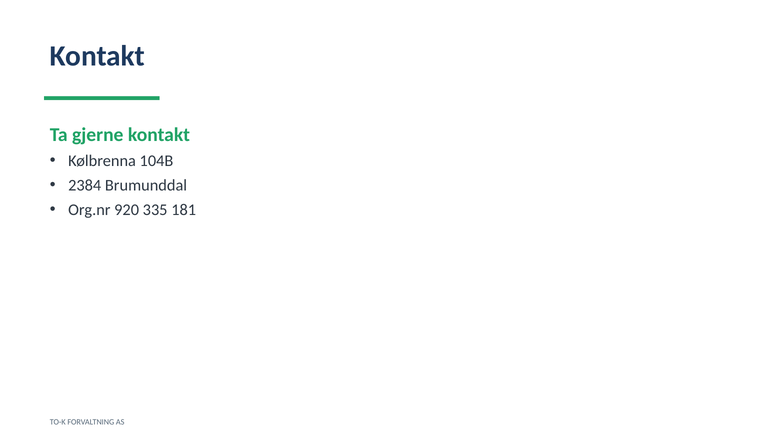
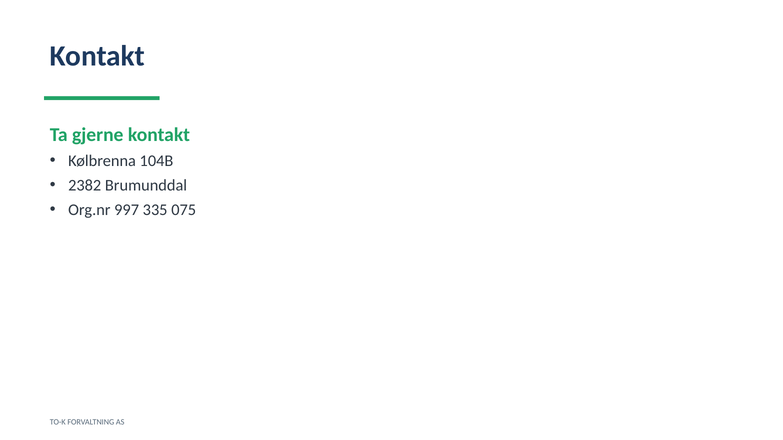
2384: 2384 -> 2382 (85, 185)
920: 920 -> 997 (127, 210)
181: 181 -> 075 (184, 210)
